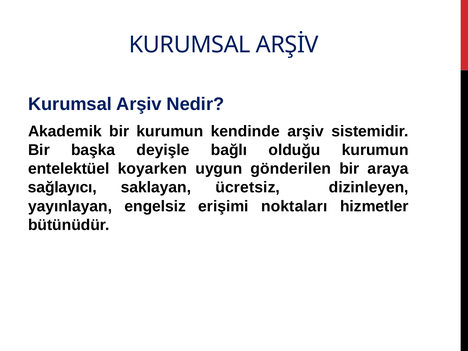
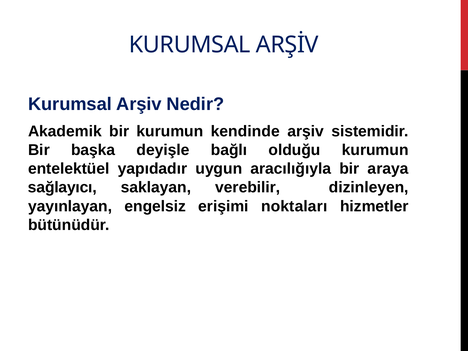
koyarken: koyarken -> yapıdadır (152, 169)
gönderilen: gönderilen -> aracılığıyla (291, 169)
ücretsiz: ücretsiz -> verebilir (248, 187)
